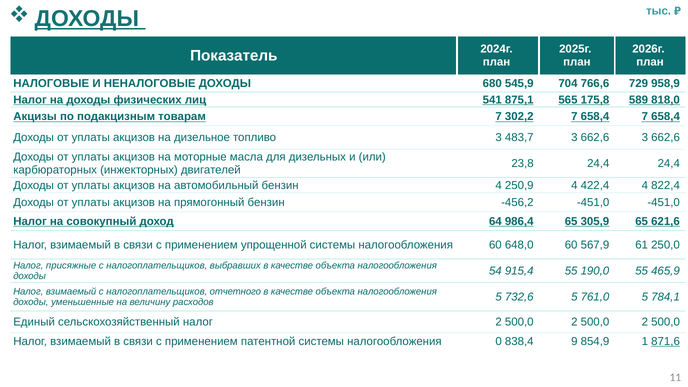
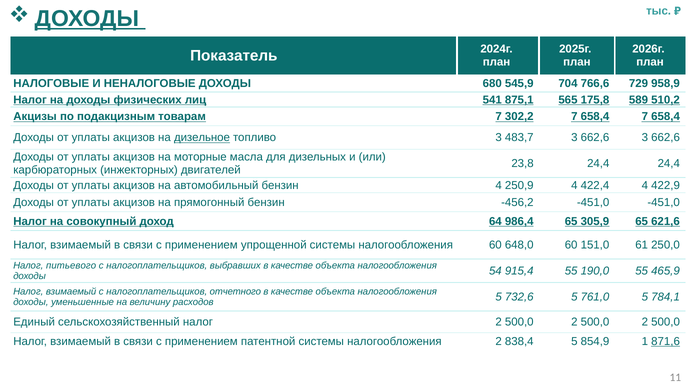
818,0: 818,0 -> 510,2 (666, 100)
дизельное underline: none -> present (202, 138)
822,4: 822,4 -> 422,9 (666, 185)
567,9: 567,9 -> 151,0 (595, 245)
присяжные: присяжные -> питьевого (71, 266)
налогообложения 0: 0 -> 2 (499, 341)
838,4 9: 9 -> 5 (574, 341)
